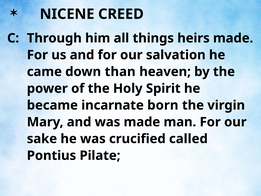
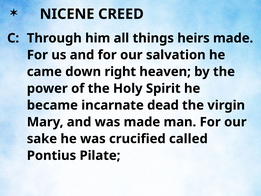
than: than -> right (120, 72)
born: born -> dead (163, 105)
